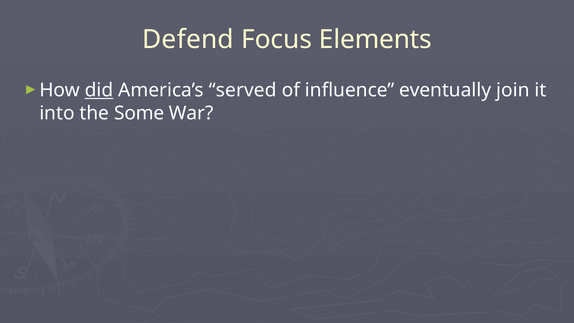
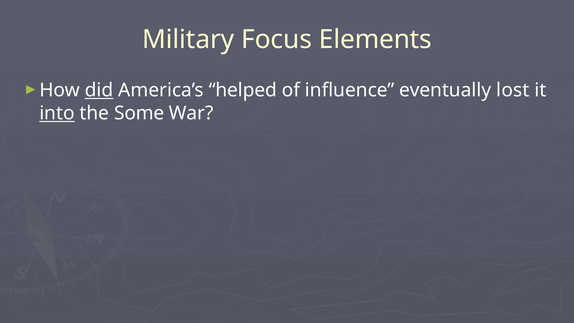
Defend: Defend -> Military (188, 40)
served: served -> helped (243, 90)
join: join -> lost (513, 90)
into underline: none -> present (57, 113)
